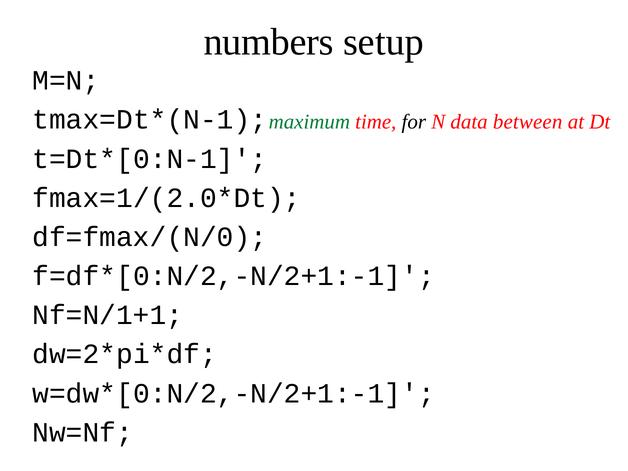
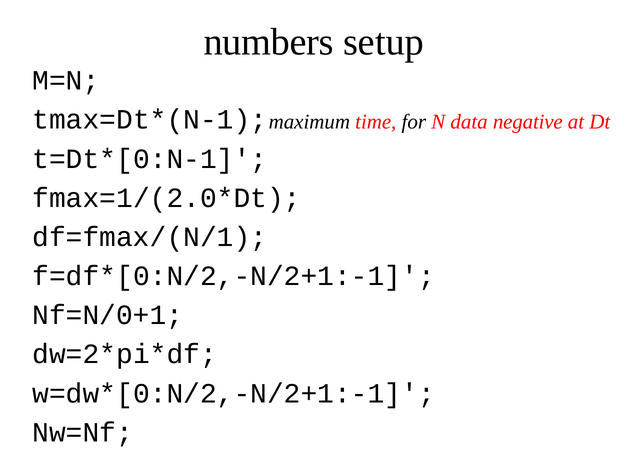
maximum colour: green -> black (309, 122)
between: between -> negative (528, 122)
df=fmax/(N/0: df=fmax/(N/0 -> df=fmax/(N/1 (150, 237)
Nf=N/1+1: Nf=N/1+1 -> Nf=N/0+1 (108, 315)
